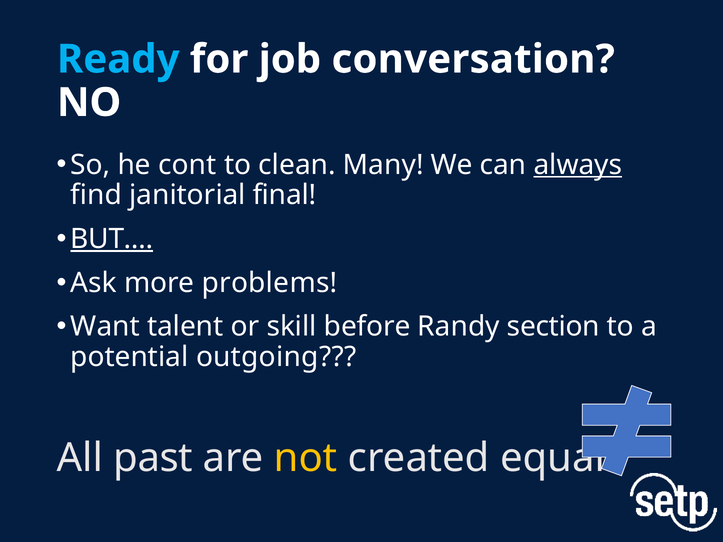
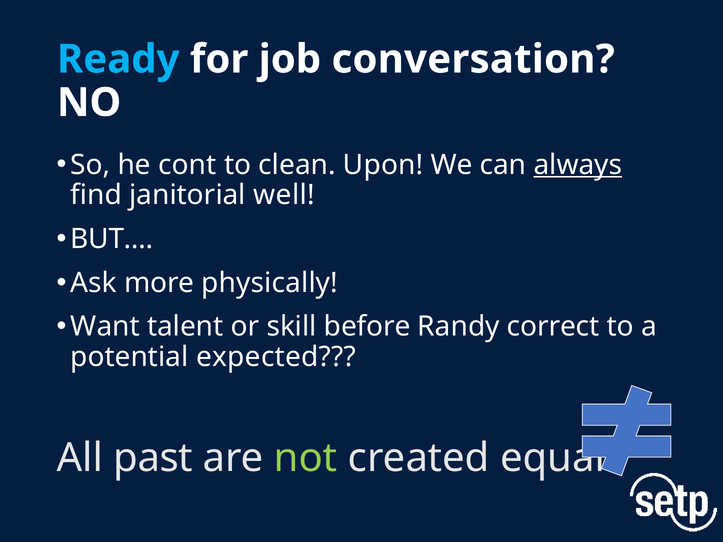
Many: Many -> Upon (383, 165)
final: final -> well (284, 195)
BUT… underline: present -> none (112, 239)
problems: problems -> physically (270, 283)
section: section -> correct (553, 327)
outgoing: outgoing -> expected (276, 357)
not colour: yellow -> light green (306, 458)
